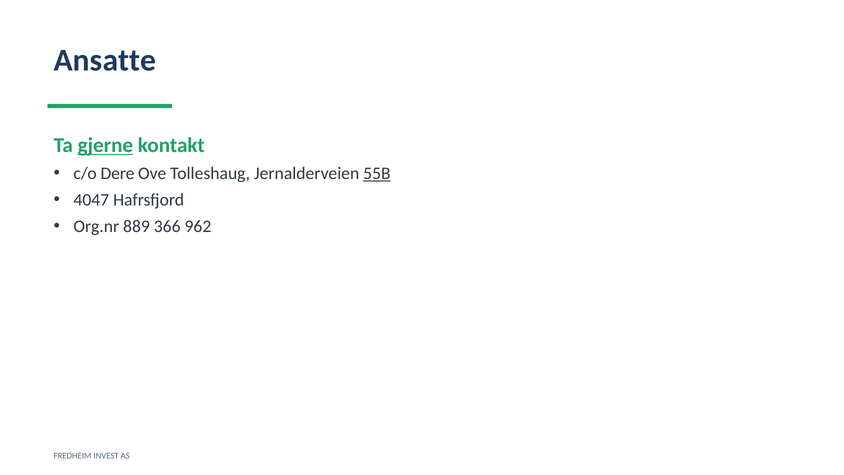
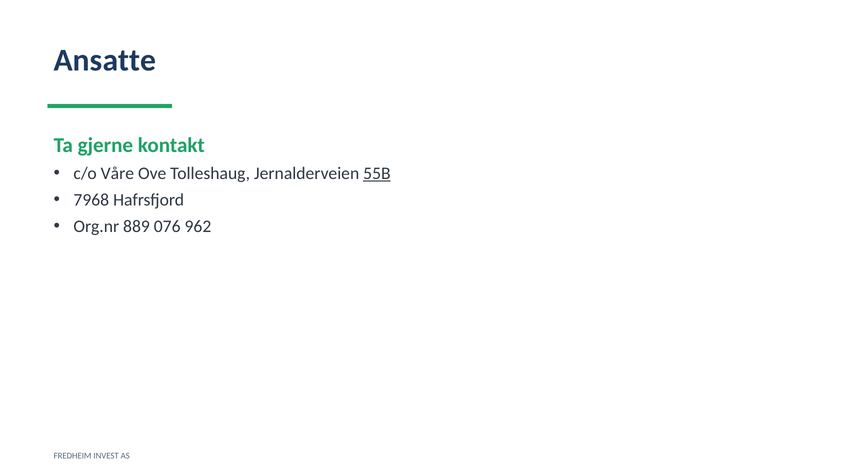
gjerne underline: present -> none (105, 145)
Dere: Dere -> Våre (117, 174)
4047: 4047 -> 7968 (91, 200)
366: 366 -> 076 (167, 226)
